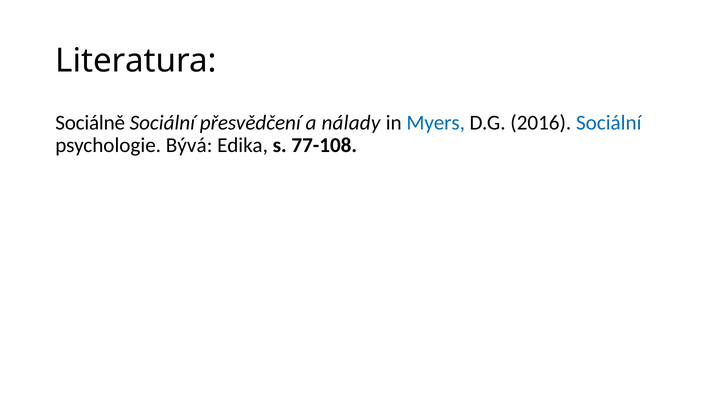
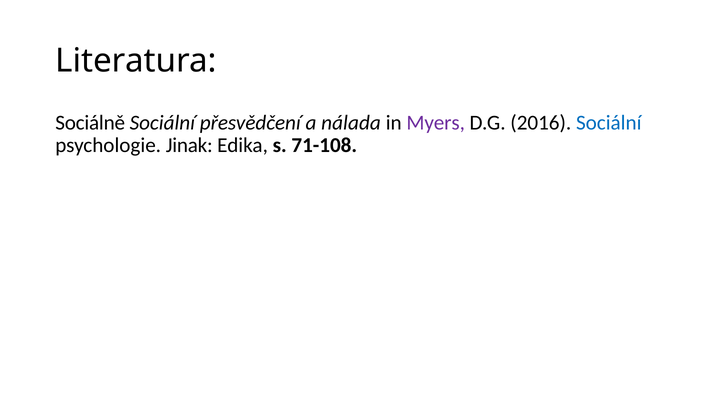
nálady: nálady -> nálada (351, 123)
Myers colour: blue -> purple (436, 123)
Bývá: Bývá -> Jinak (189, 145)
77-108: 77-108 -> 71-108 (324, 145)
